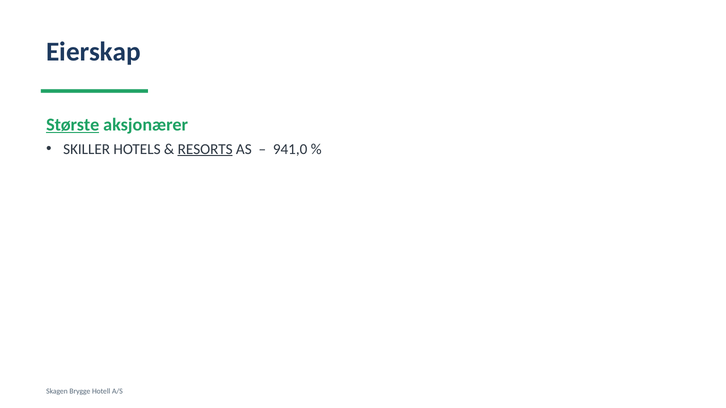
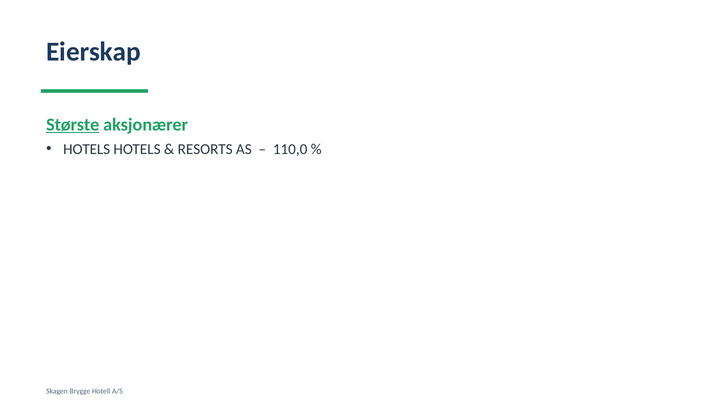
SKILLER: SKILLER -> HOTELS (87, 149)
RESORTS underline: present -> none (205, 149)
941,0: 941,0 -> 110,0 (290, 149)
